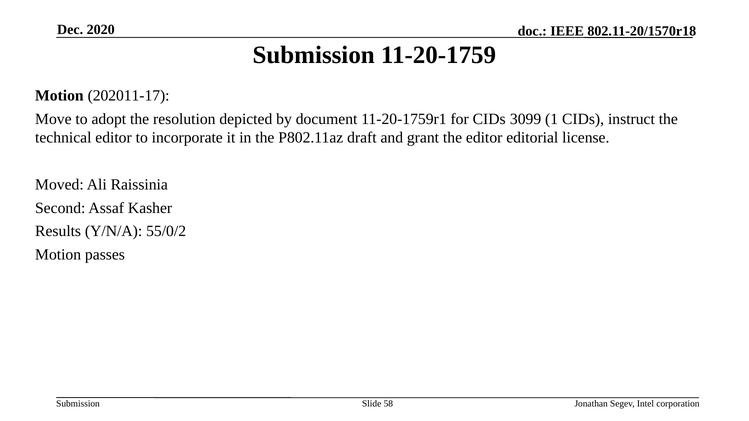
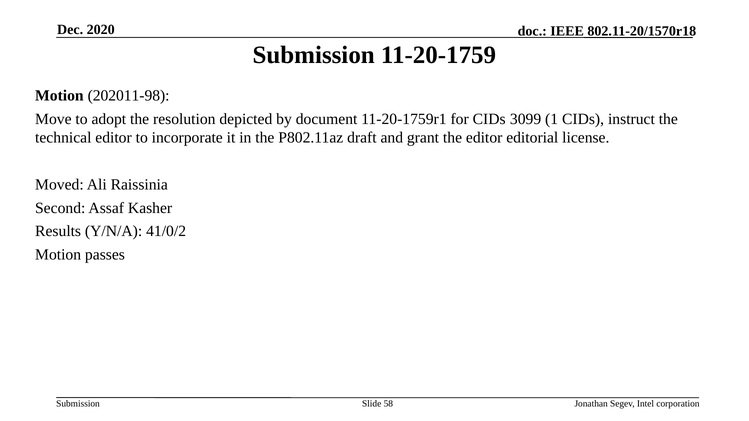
202011-17: 202011-17 -> 202011-98 (129, 96)
55/0/2: 55/0/2 -> 41/0/2 (166, 231)
